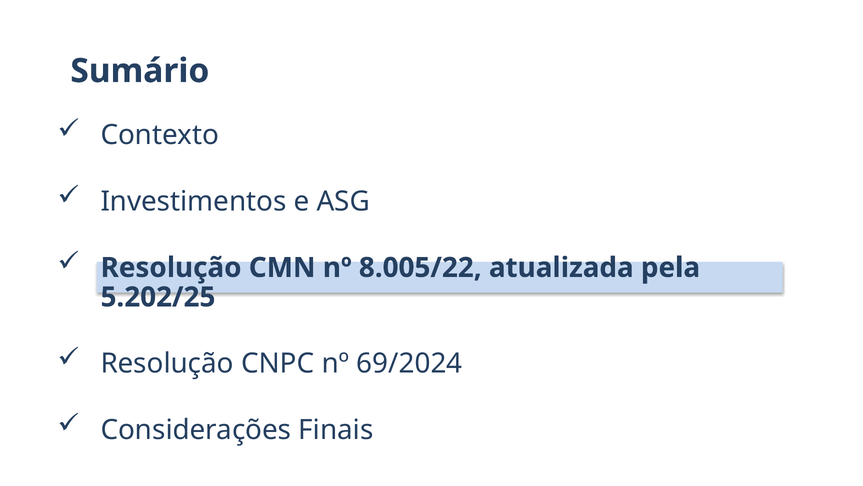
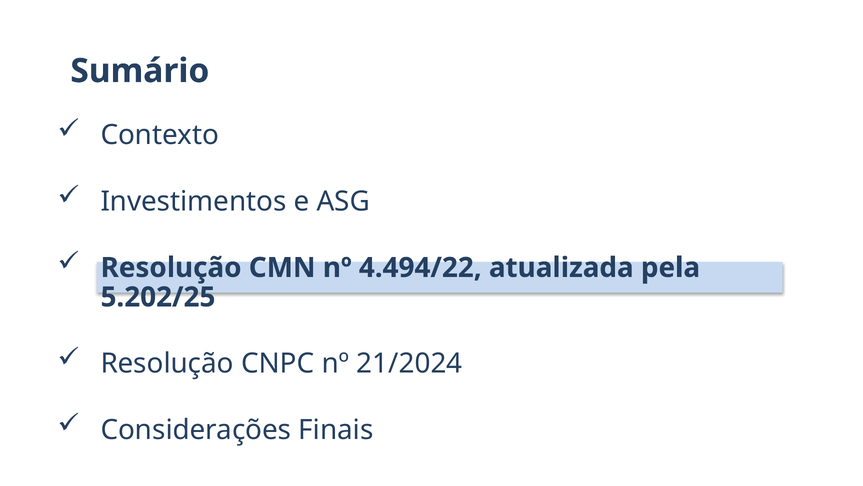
8.005/22: 8.005/22 -> 4.494/22 (420, 267)
69/2024: 69/2024 -> 21/2024 (409, 363)
